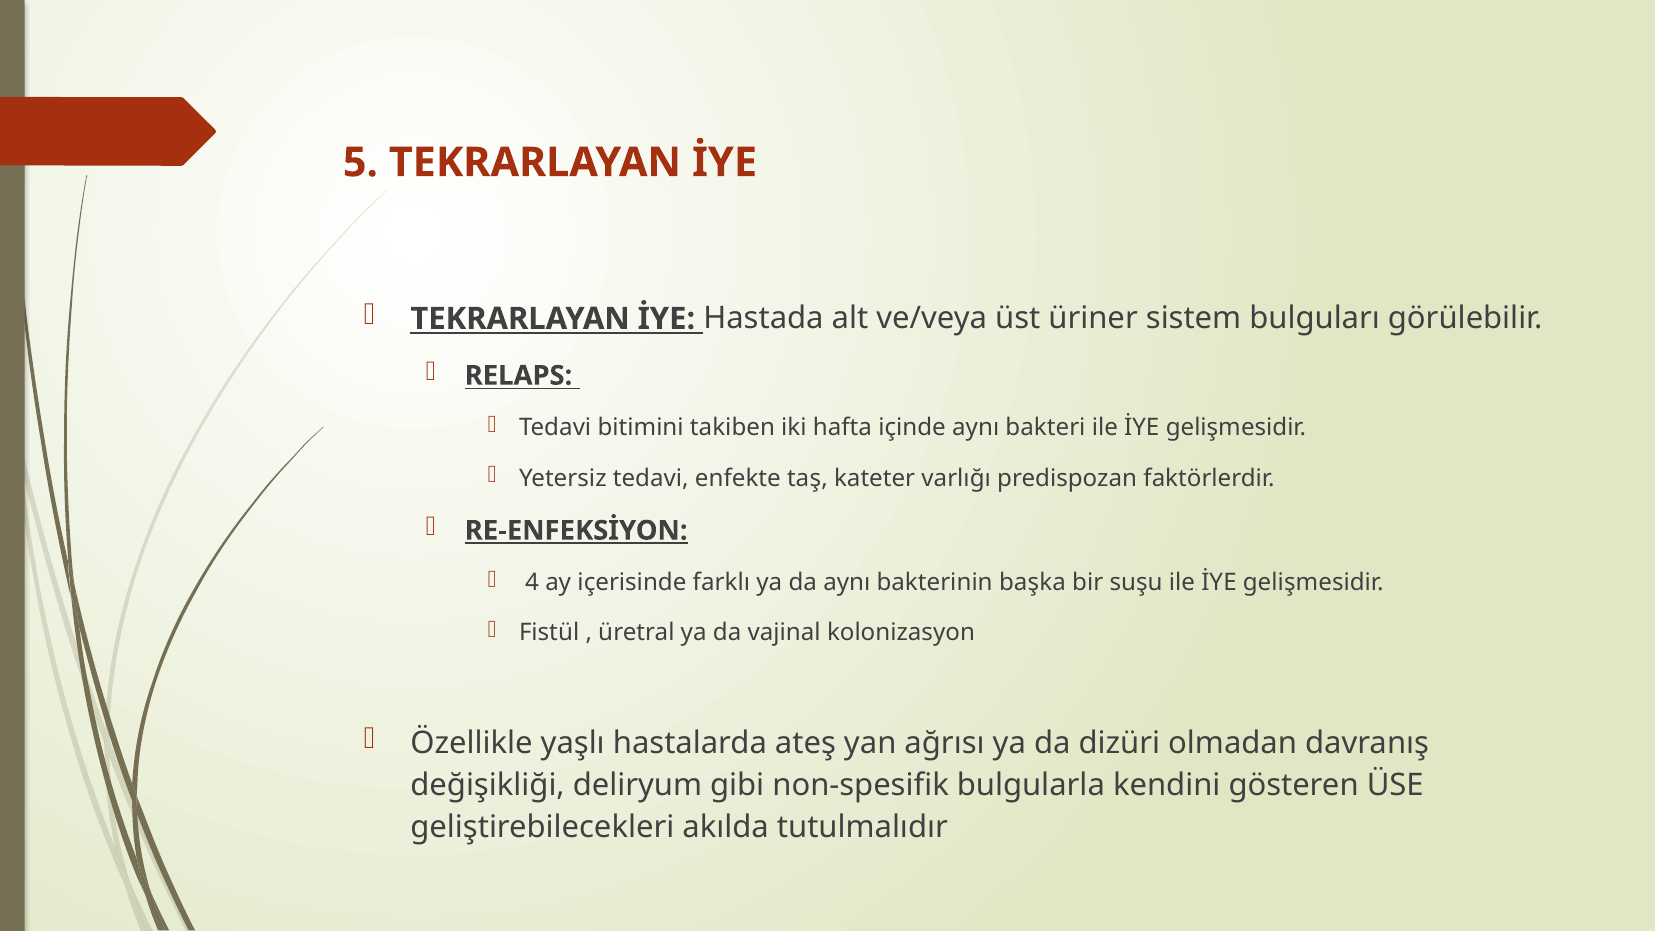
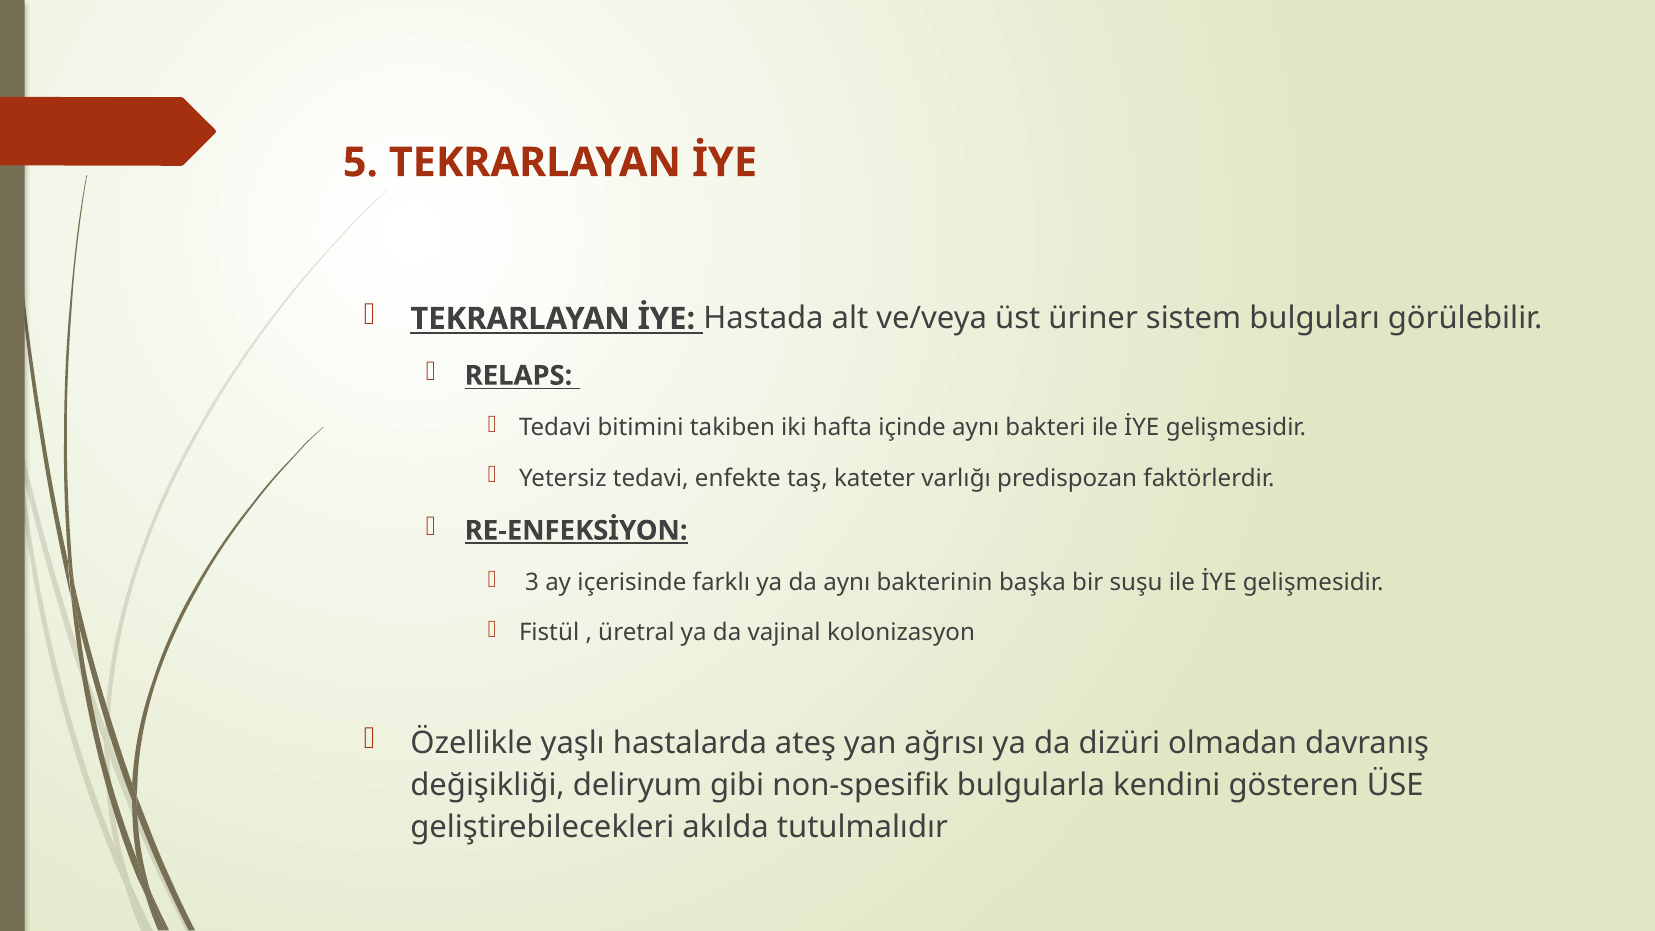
4: 4 -> 3 (532, 583)
